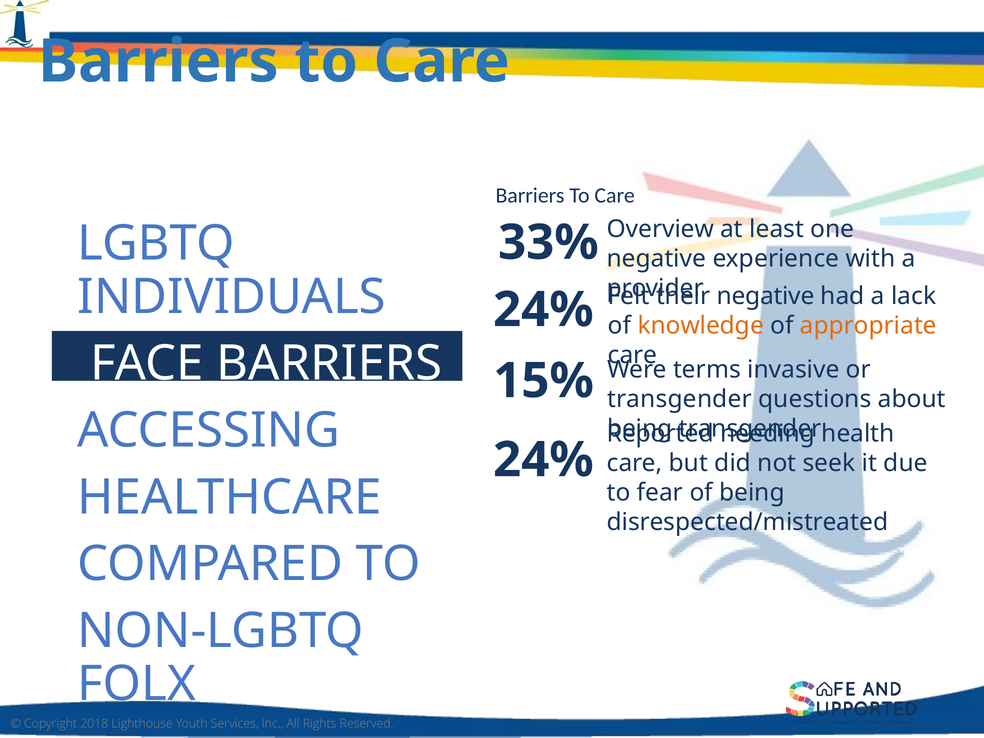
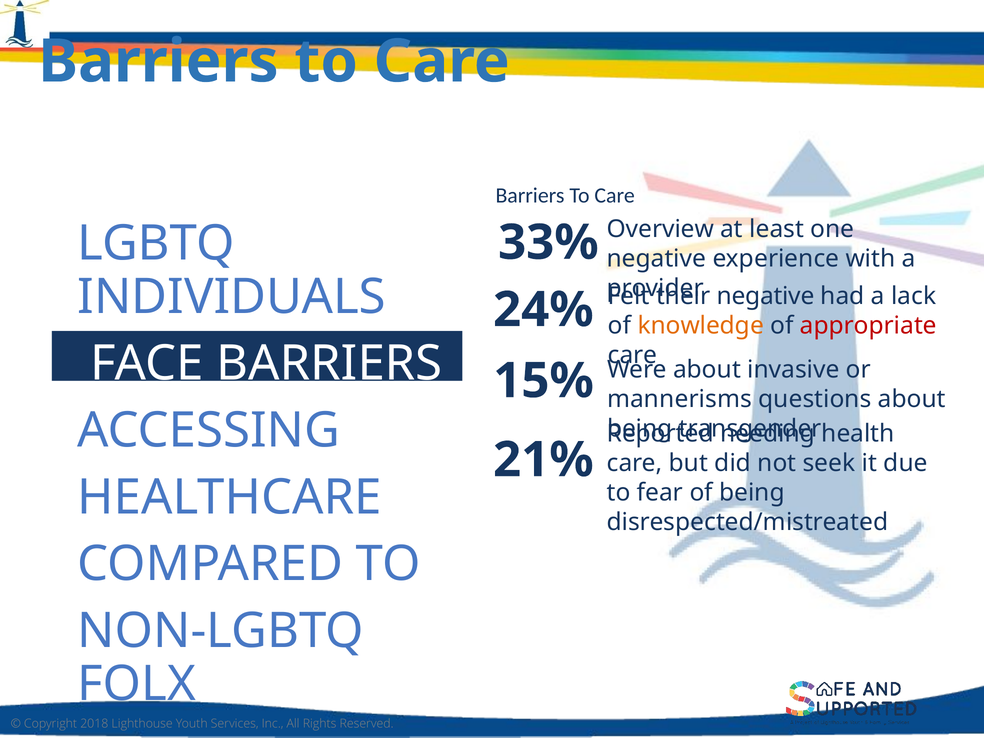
appropriate colour: orange -> red (868, 326)
terms: terms -> about (707, 370)
transgender: transgender -> mannerisms (679, 399)
24%: 24% -> 21% (543, 460)
